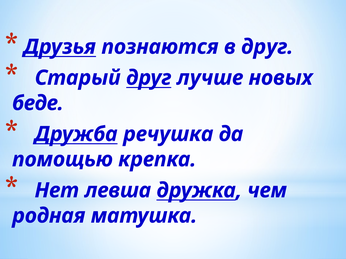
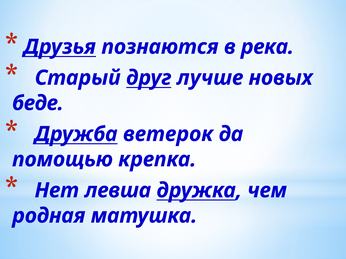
в друг: друг -> река (267, 47)
речушка: речушка -> ветерок (168, 134)
